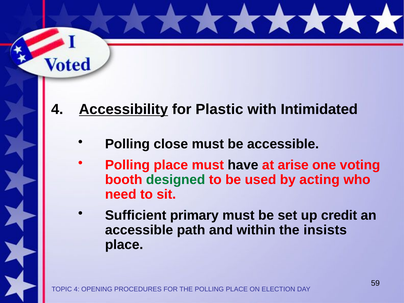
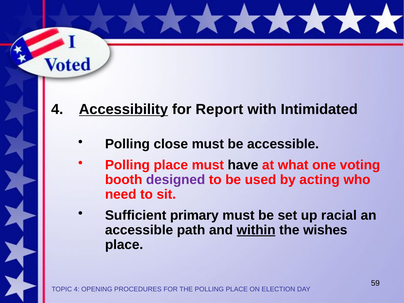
Plastic: Plastic -> Report (219, 109)
arise: arise -> what (293, 165)
designed colour: green -> purple (176, 180)
credit: credit -> racial (339, 215)
within underline: none -> present (256, 230)
insists: insists -> wishes (325, 230)
